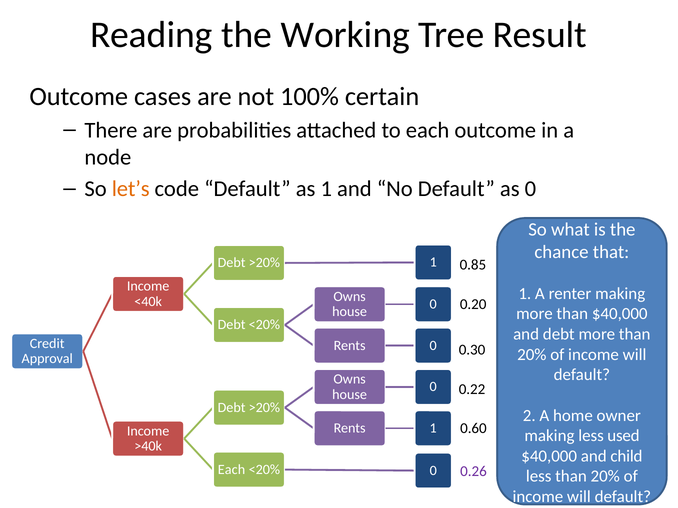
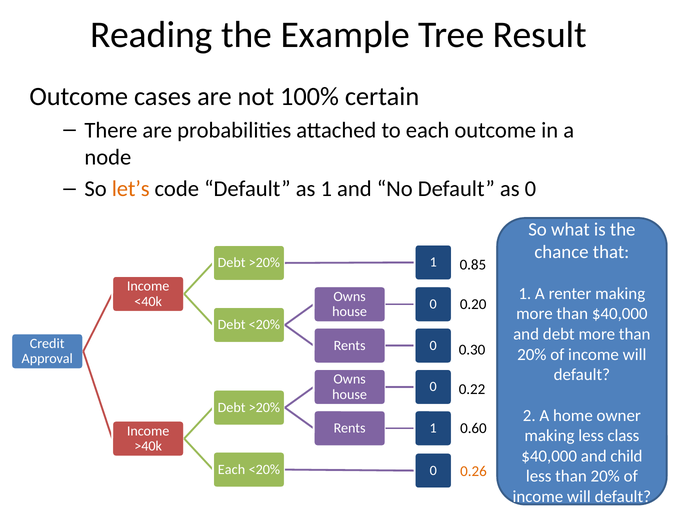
Working: Working -> Example (345, 35)
used: used -> class (623, 436)
0.26 colour: purple -> orange (473, 472)
